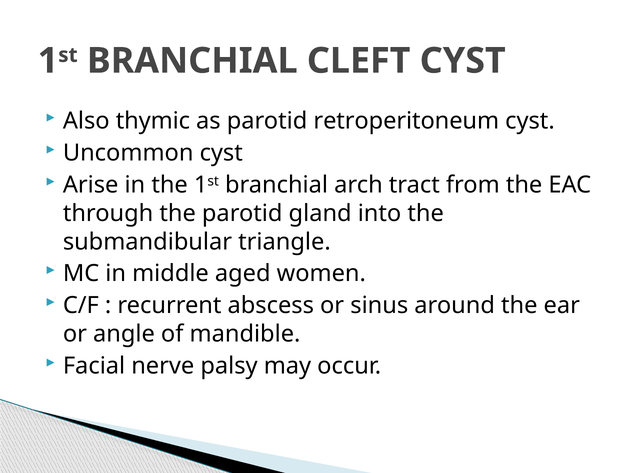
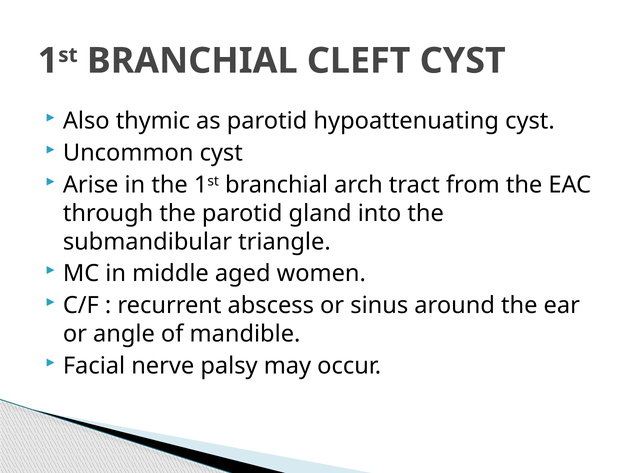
retroperitoneum: retroperitoneum -> hypoattenuating (406, 121)
